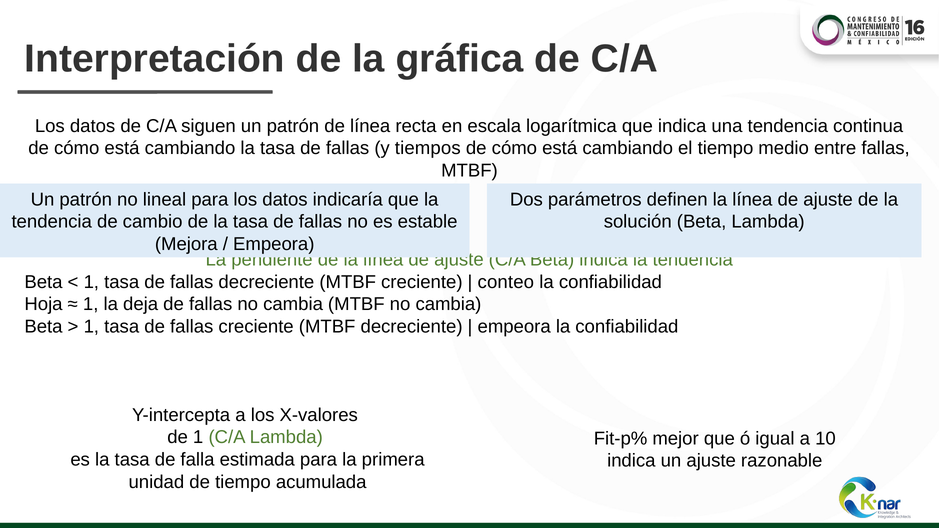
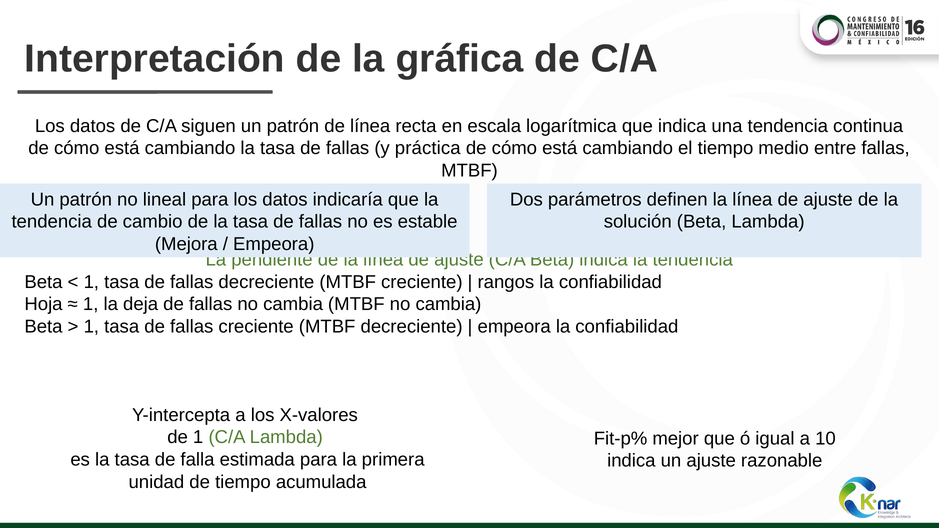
tiempos: tiempos -> práctica (428, 148)
conteo: conteo -> rangos (506, 282)
